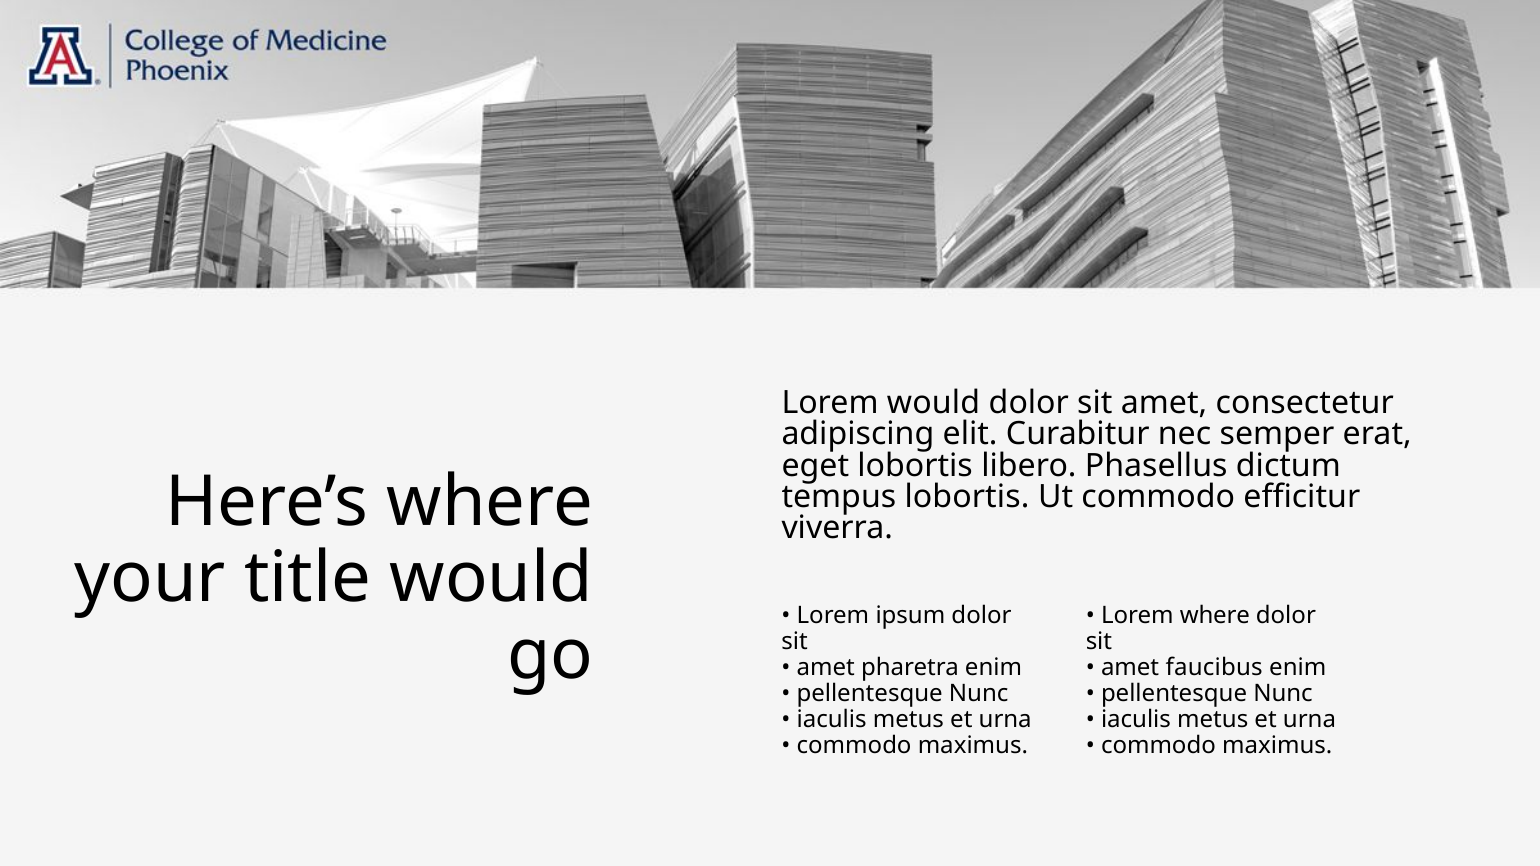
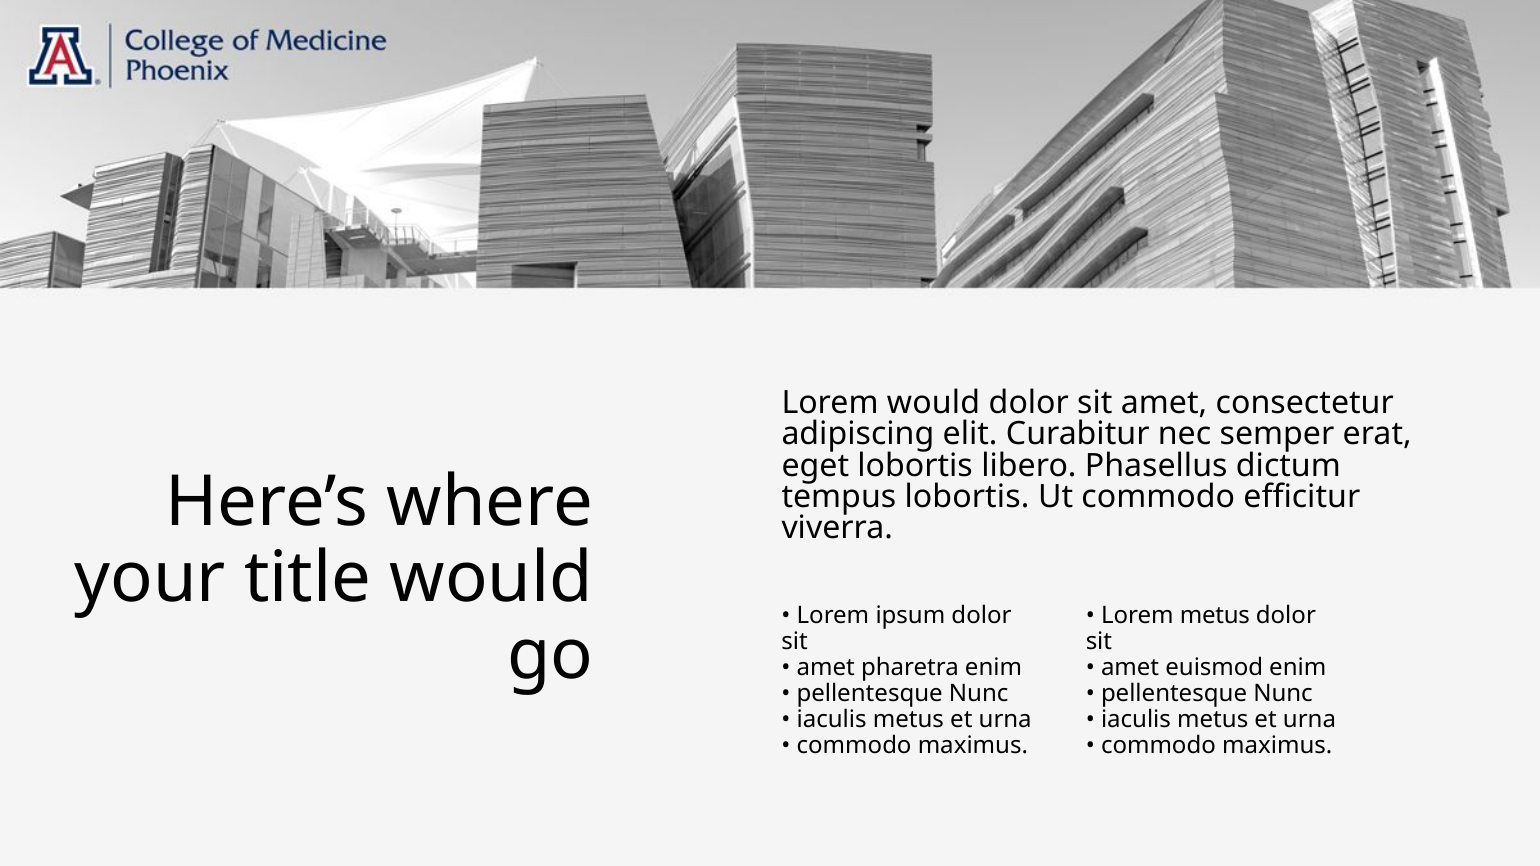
Lorem where: where -> metus (1215, 616)
faucibus: faucibus -> euismod (1214, 668)
